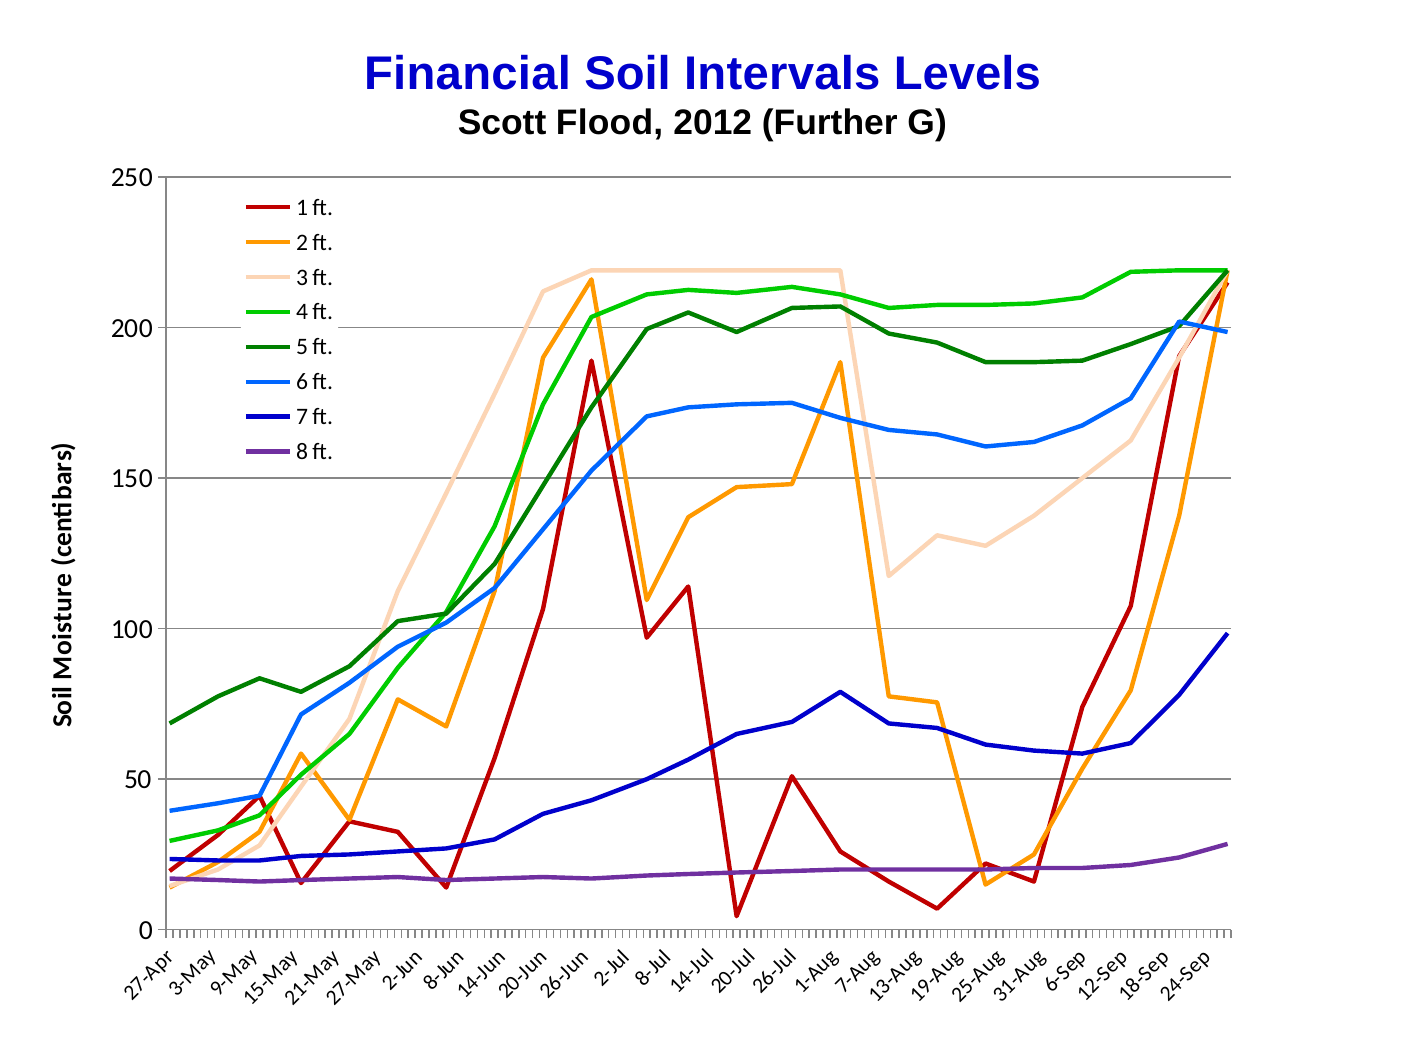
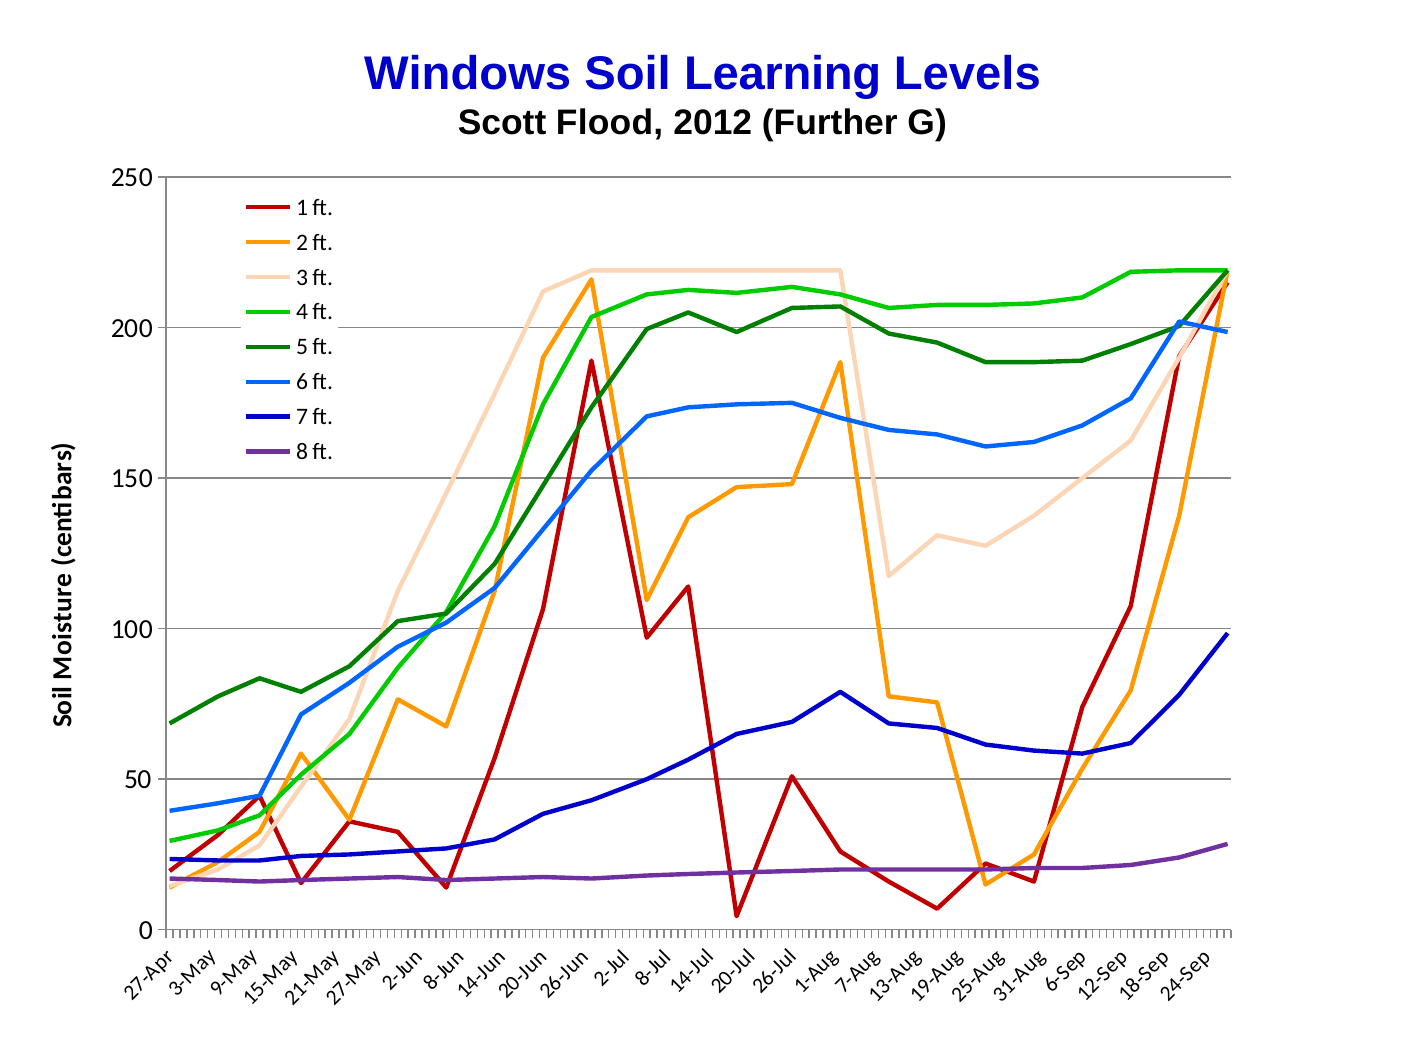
Financial: Financial -> Windows (468, 74)
Intervals: Intervals -> Learning (783, 74)
